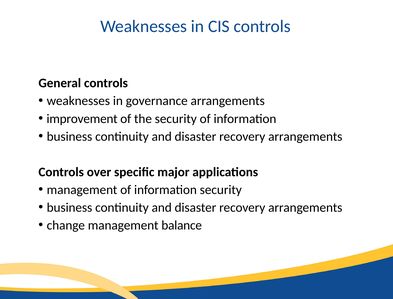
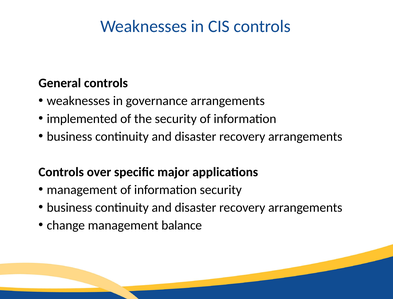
improvement: improvement -> implemented (82, 119)
